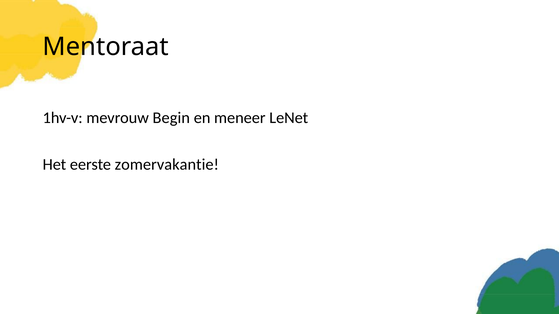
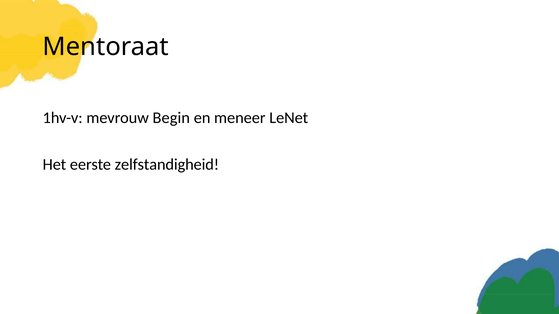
zomervakantie: zomervakantie -> zelfstandigheid (167, 165)
